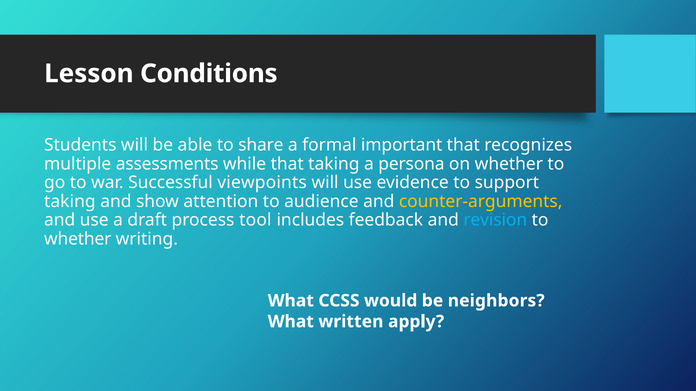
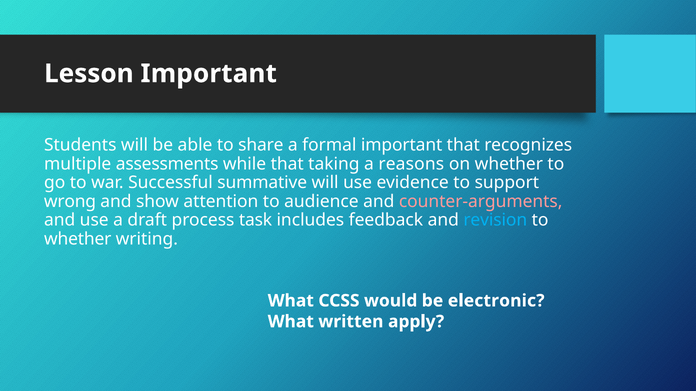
Lesson Conditions: Conditions -> Important (209, 74)
persona: persona -> reasons (411, 164)
viewpoints: viewpoints -> summative (262, 183)
taking: taking -> wrong (70, 202)
counter-arguments colour: yellow -> pink (481, 202)
tool: tool -> task (256, 220)
neighbors: neighbors -> electronic (496, 301)
